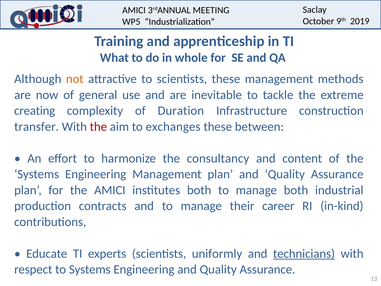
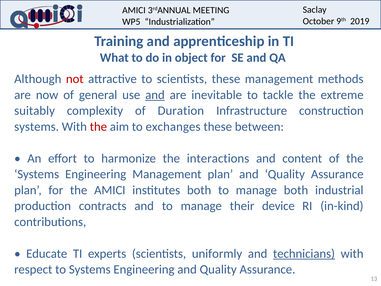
whole: whole -> object (191, 58)
not colour: orange -> red (75, 79)
and underline: none -> present (155, 95)
creating: creating -> suitably (35, 111)
transfer: transfer -> systems (37, 126)
consultancy: consultancy -> interactions (218, 158)
career: career -> device (278, 206)
